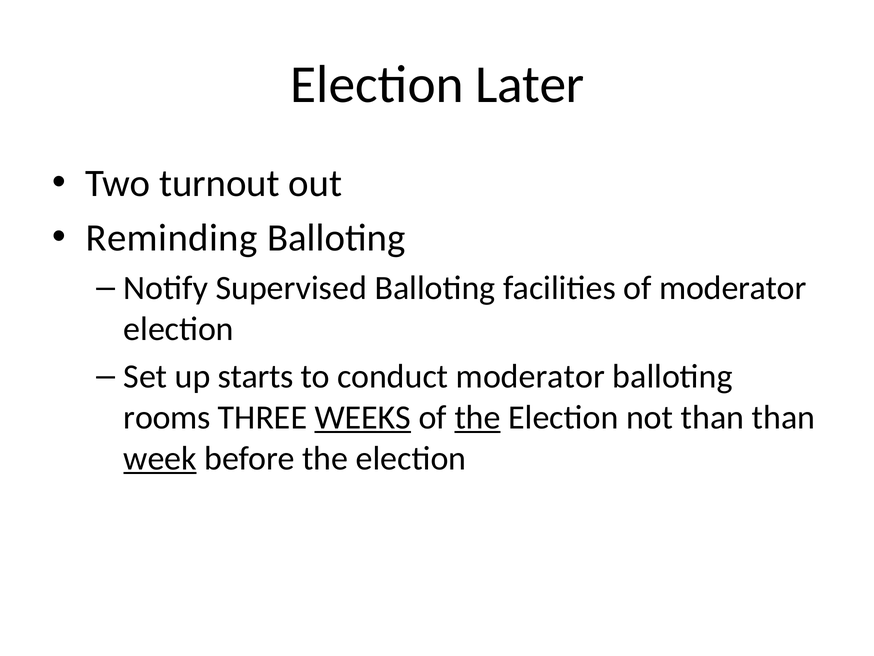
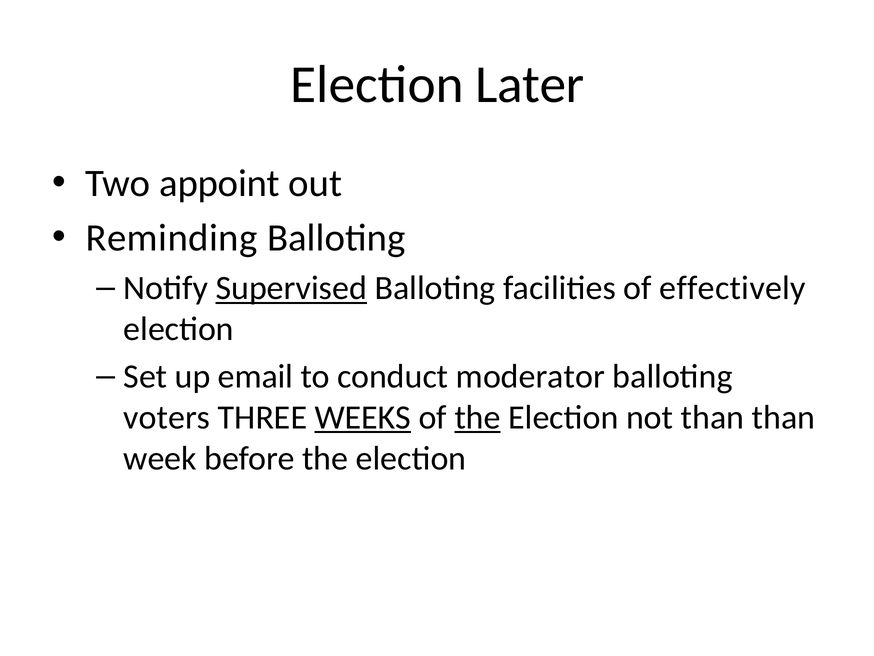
turnout: turnout -> appoint (220, 183)
Supervised underline: none -> present (291, 288)
of moderator: moderator -> effectively (733, 288)
starts: starts -> email (256, 376)
rooms: rooms -> voters (167, 417)
week underline: present -> none (160, 458)
